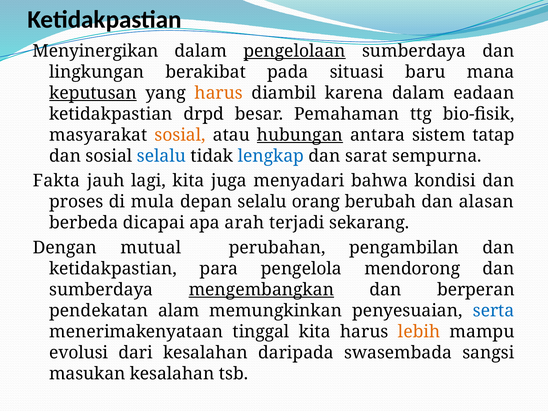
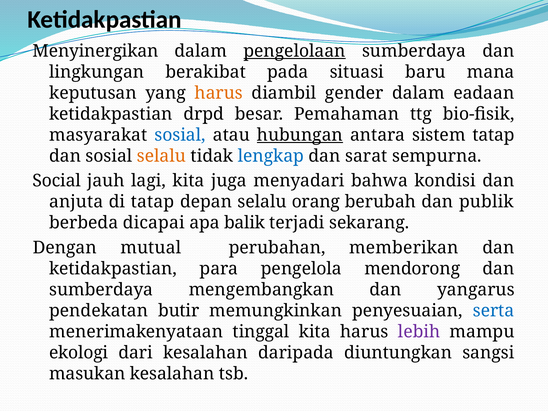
keputusan underline: present -> none (93, 93)
karena: karena -> gender (354, 93)
sosial colour: orange -> blue (180, 135)
selalu colour: blue -> orange (161, 156)
Fakta: Fakta -> Social (57, 181)
proses: proses -> anjuta (76, 202)
di mula: mula -> tatap (153, 202)
alasan: alasan -> publik (486, 202)
arah: arah -> balik (245, 223)
pengambilan: pengambilan -> memberikan (404, 248)
mengembangkan underline: present -> none (261, 290)
berperan: berperan -> yangarus (476, 290)
alam: alam -> butir (179, 311)
lebih colour: orange -> purple (419, 332)
evolusi: evolusi -> ekologi (79, 353)
swasembada: swasembada -> diuntungkan (398, 353)
